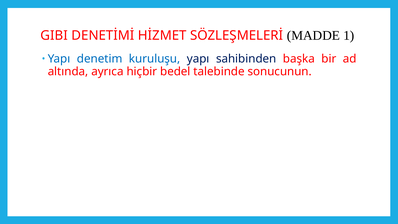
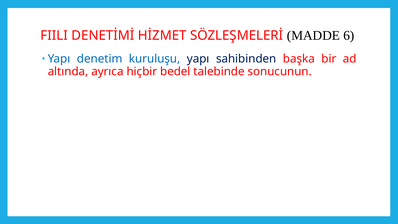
GIBI: GIBI -> FIILI (54, 35)
1: 1 -> 6 (349, 35)
